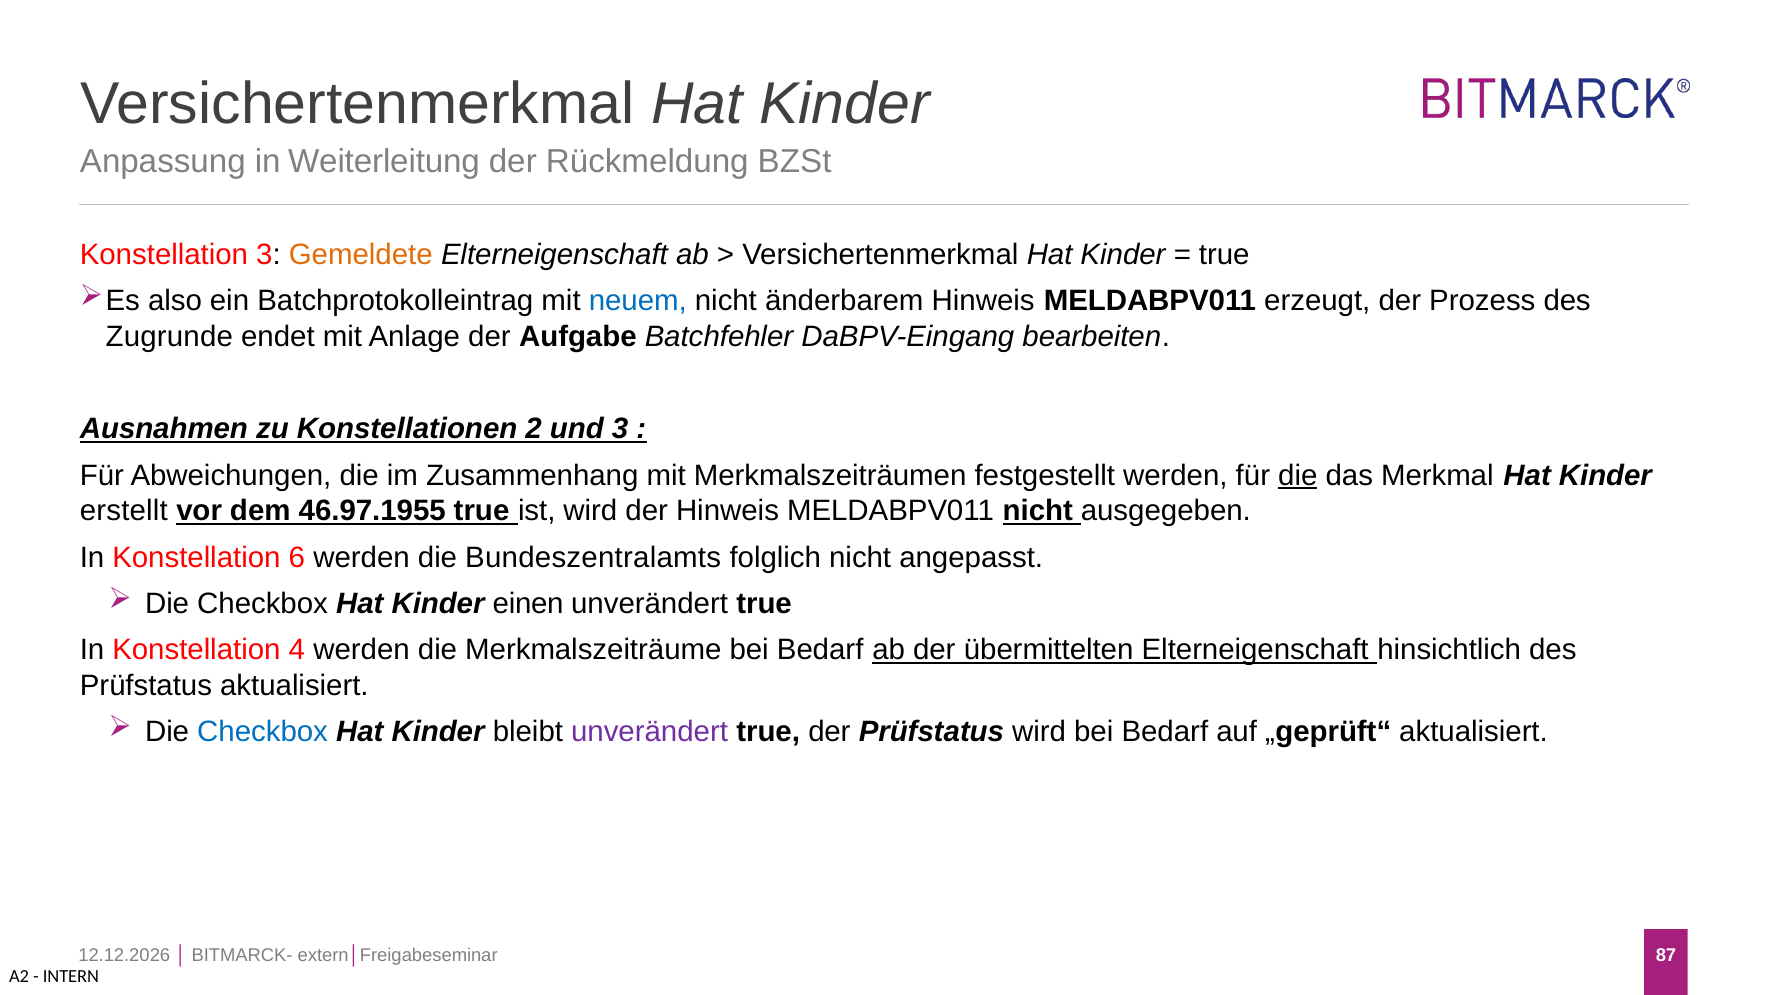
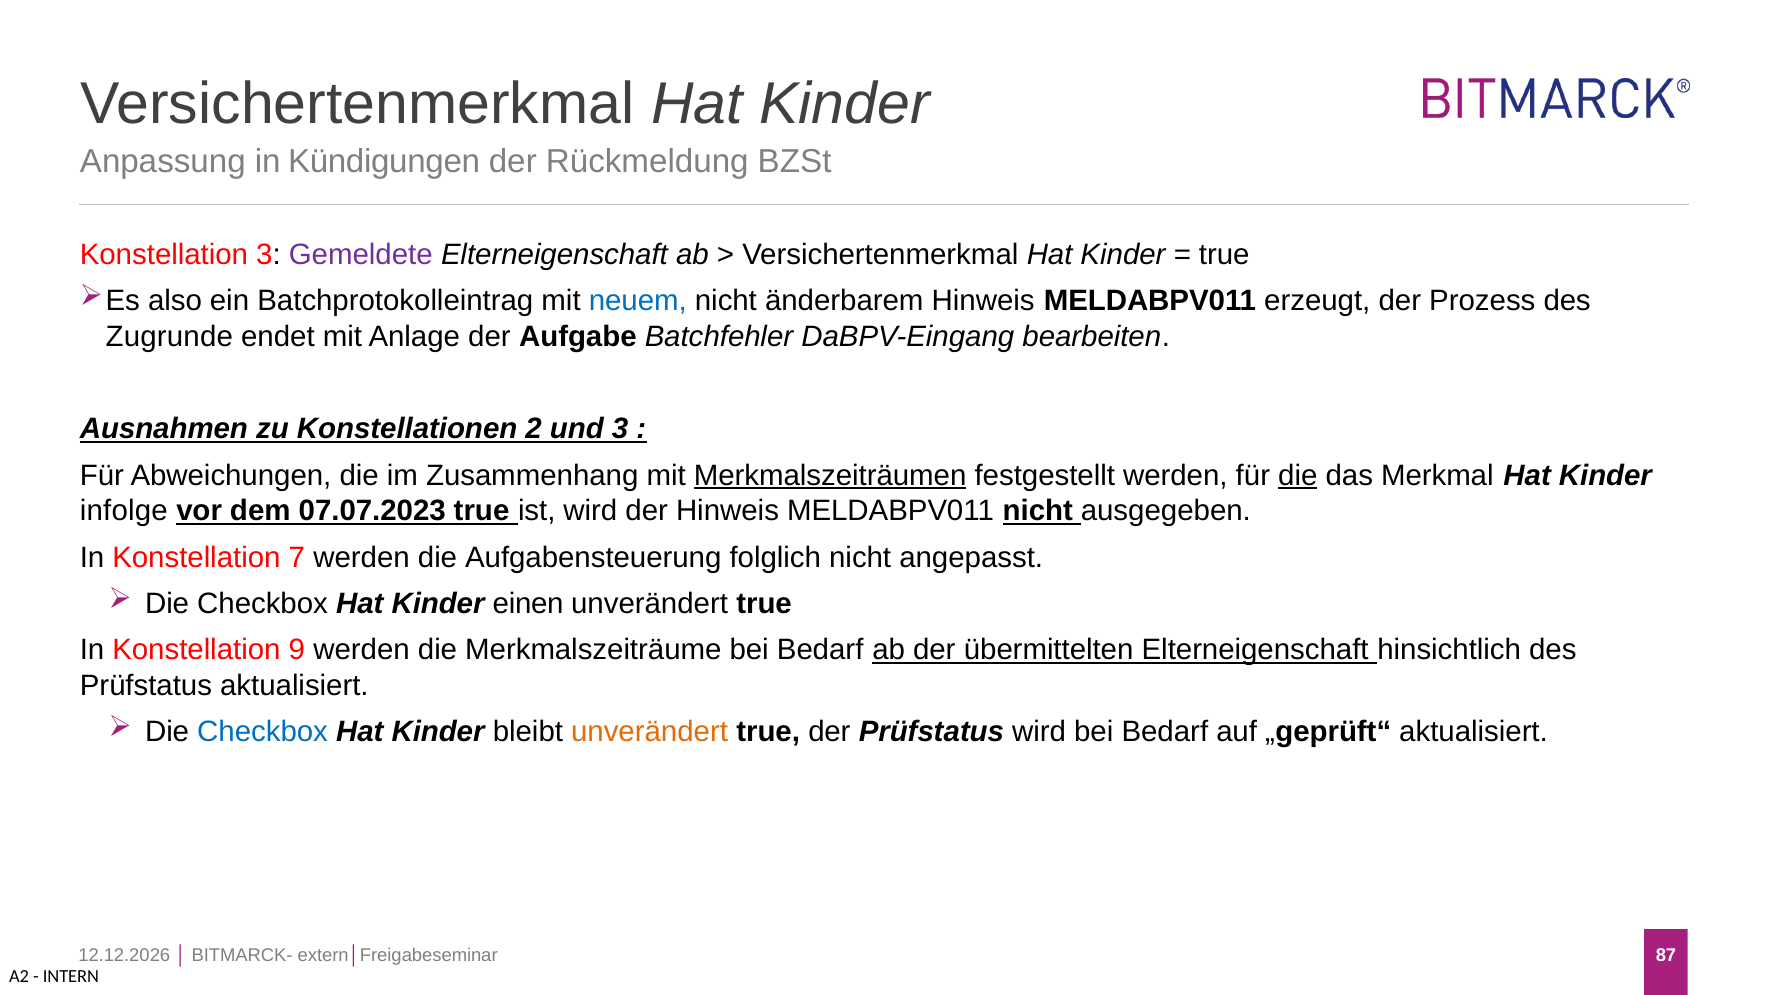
Weiterleitung: Weiterleitung -> Kündigungen (384, 161)
Gemeldete colour: orange -> purple (361, 255)
Merkmalszeiträumen underline: none -> present (830, 476)
erstellt: erstellt -> infolge (124, 511)
46.97.1955: 46.97.1955 -> 07.07.2023 (372, 511)
6: 6 -> 7 (297, 557)
Bundeszentralamts: Bundeszentralamts -> Aufgabensteuerung (593, 557)
4: 4 -> 9 (297, 650)
unverändert colour: purple -> orange (650, 732)
